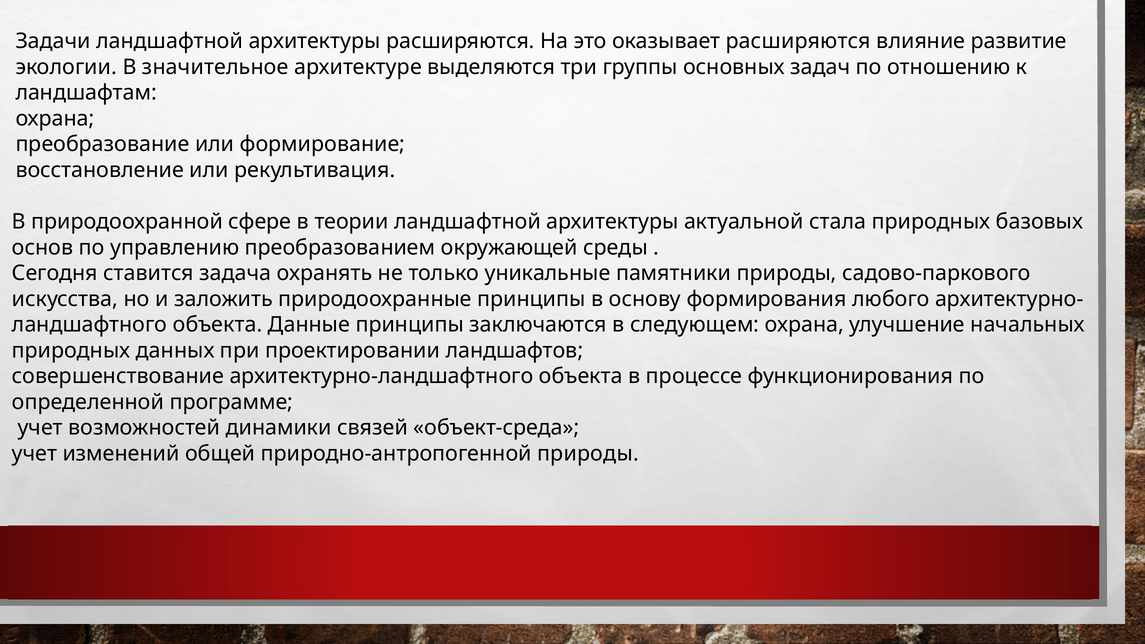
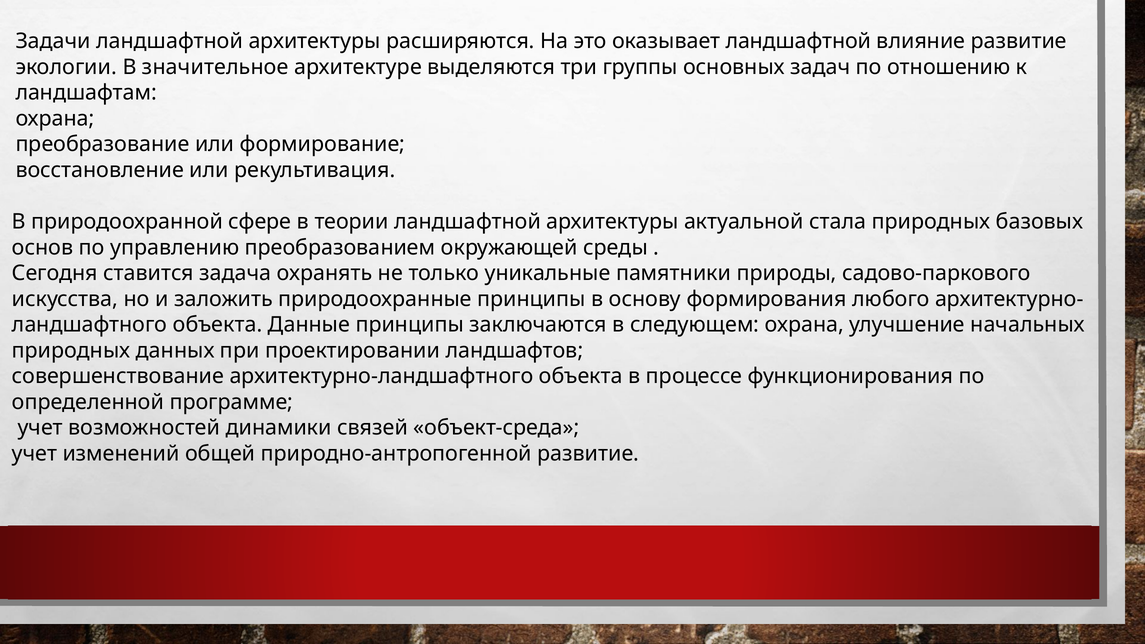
оказывает расширяются: расширяются -> ландшафтной (798, 41)
природно-антропогенной природы: природы -> развитие (588, 454)
